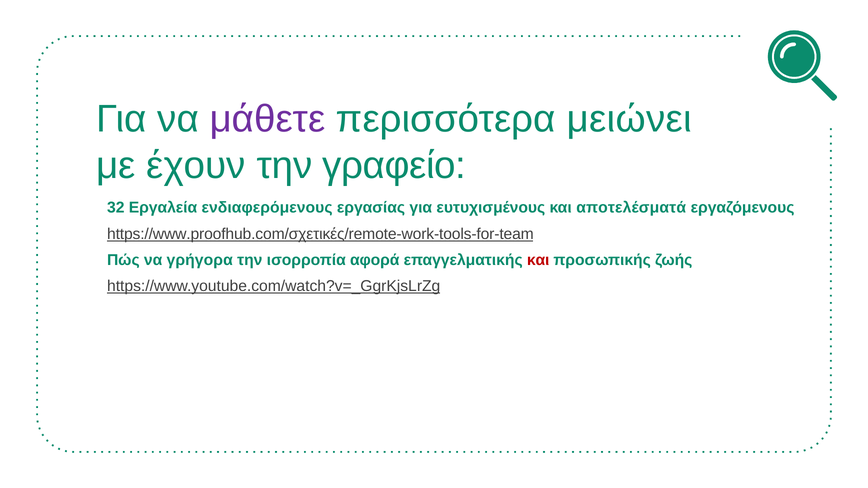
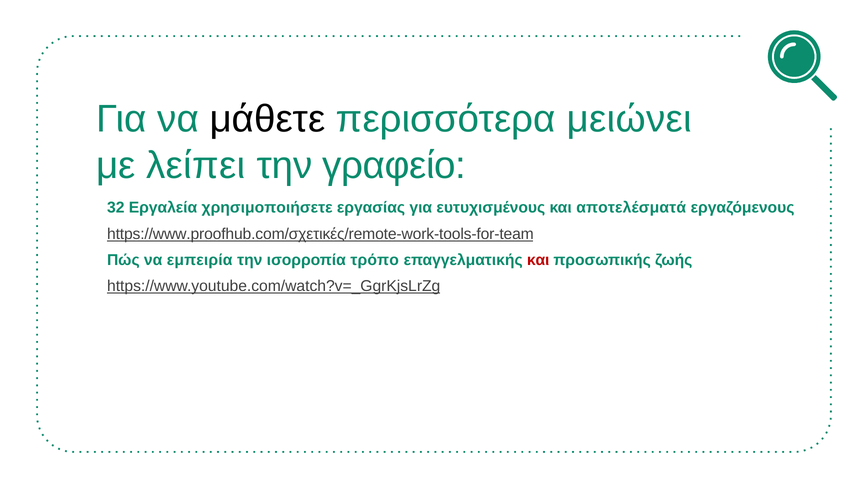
μάθετε colour: purple -> black (267, 119)
έχουν: έχουν -> λείπει (196, 165)
ενδιαφερόμενους: ενδιαφερόμενους -> χρησιμοποιήσετε (267, 208)
γρήγορα: γρήγορα -> εμπειρία (200, 260)
αφορά: αφορά -> τρόπο (375, 260)
